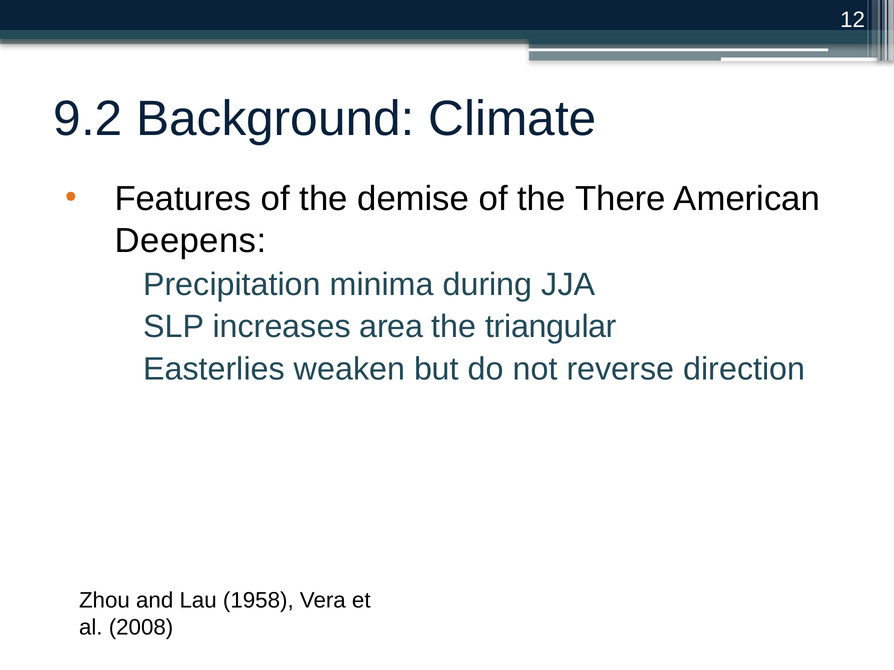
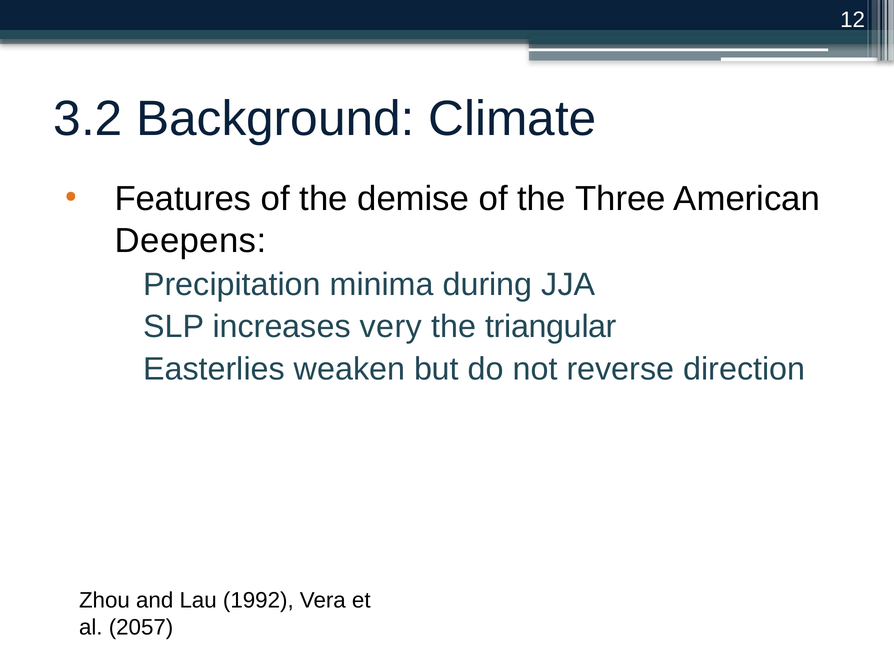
9.2: 9.2 -> 3.2 (88, 119)
There: There -> Three (620, 199)
area: area -> very (391, 327)
1958: 1958 -> 1992 (258, 601)
2008: 2008 -> 2057 (141, 628)
